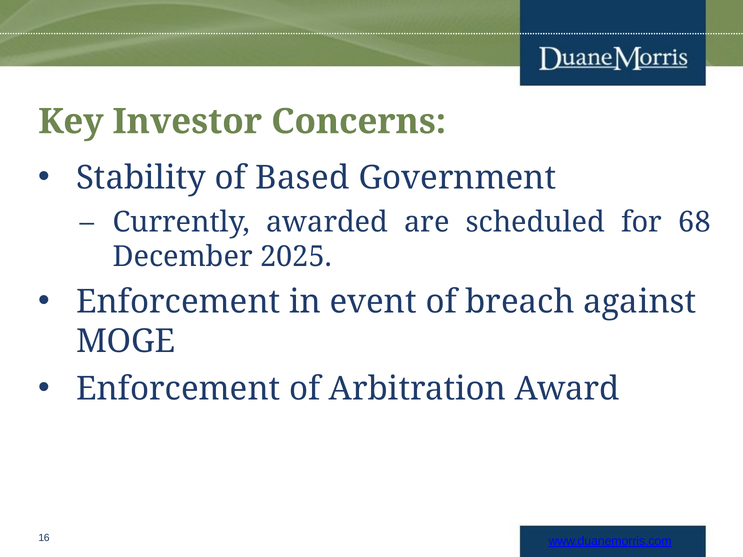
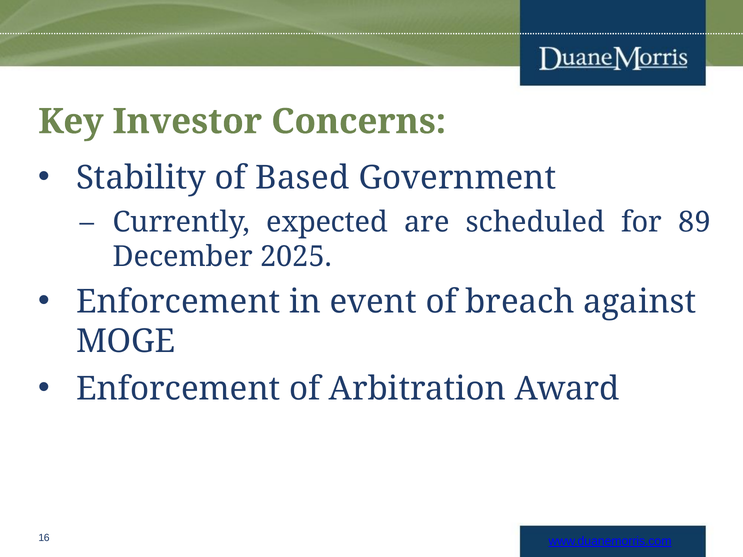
awarded: awarded -> expected (327, 222)
68: 68 -> 89 (695, 222)
